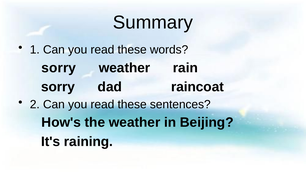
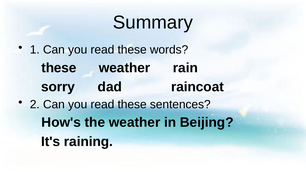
sorry: sorry -> these (59, 68)
